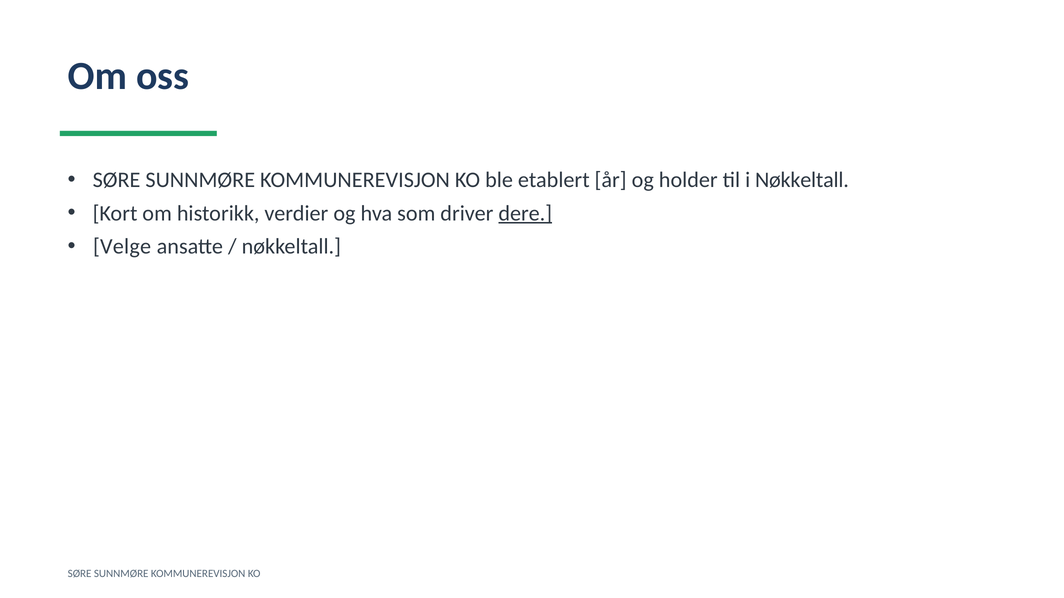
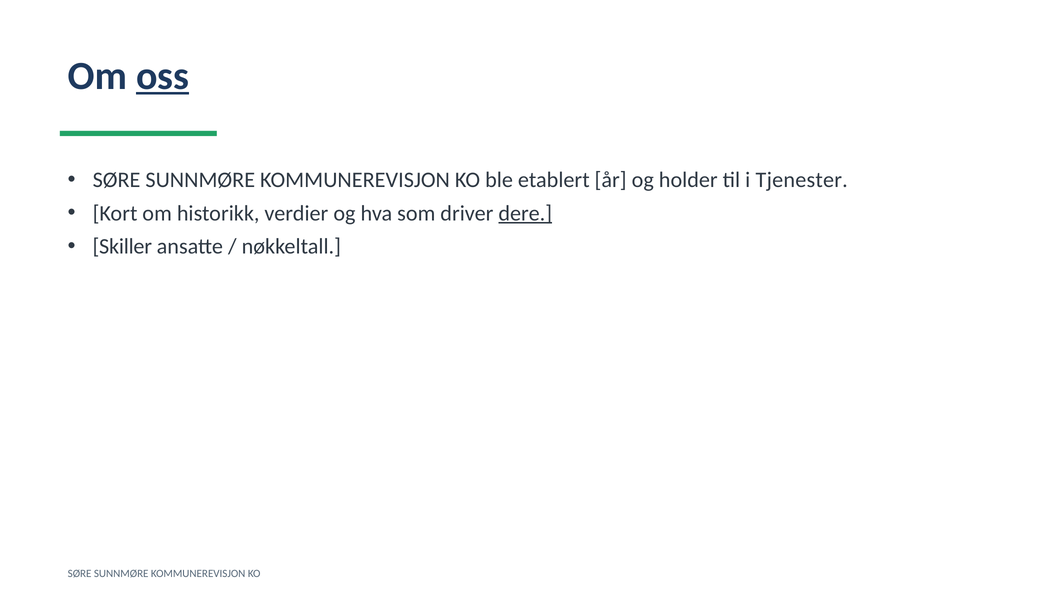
oss underline: none -> present (163, 76)
i Nøkkeltall: Nøkkeltall -> Tjenester (802, 180)
Velge: Velge -> Skiller (122, 247)
